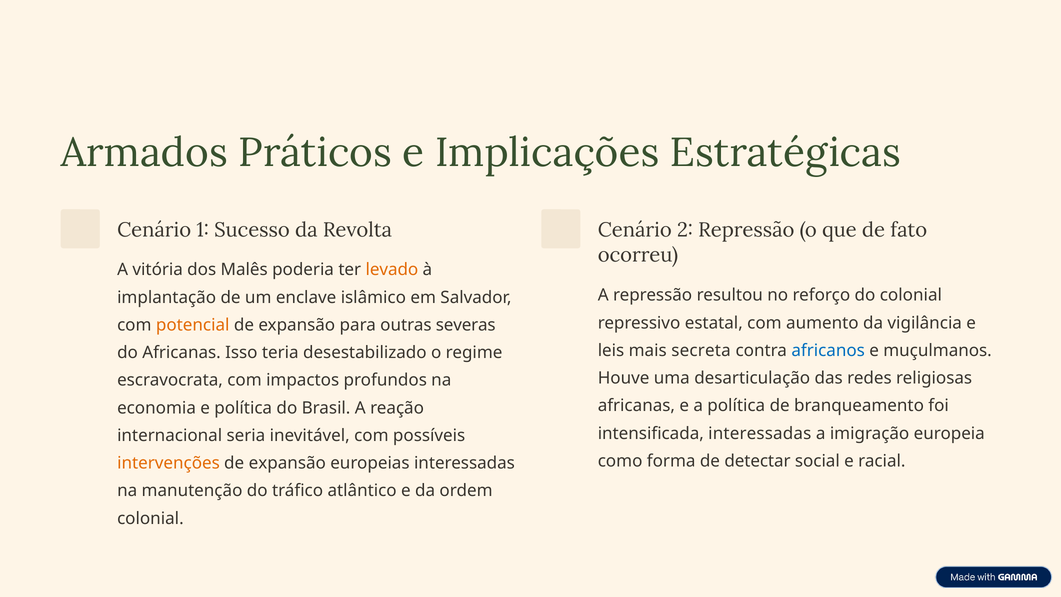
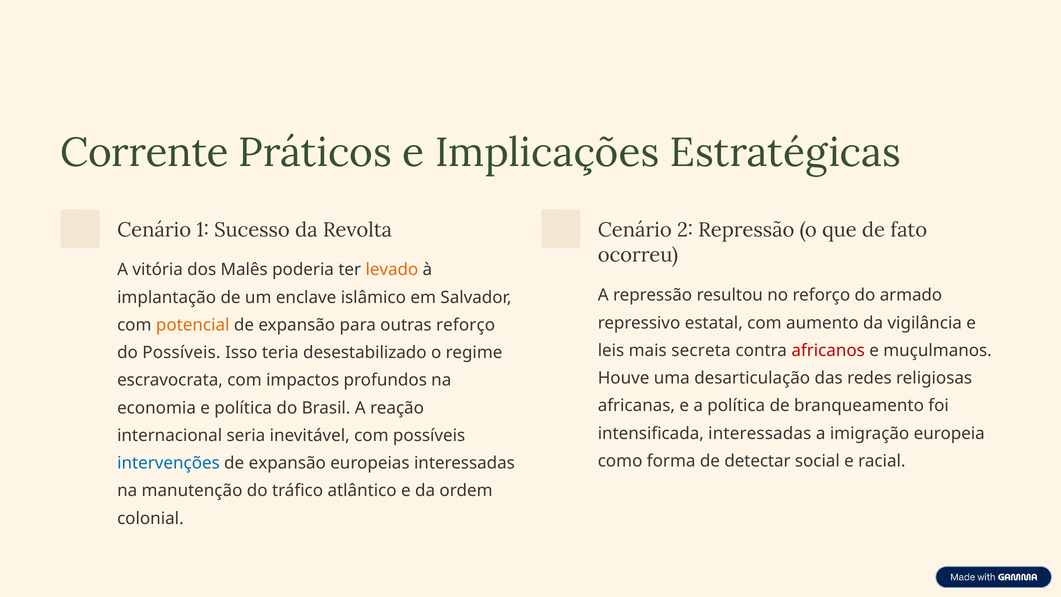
Armados: Armados -> Corrente (144, 153)
do colonial: colonial -> armado (911, 295)
outras severas: severas -> reforço (466, 325)
africanos colour: blue -> red (828, 350)
do Africanas: Africanas -> Possíveis (181, 353)
intervenções colour: orange -> blue (168, 463)
